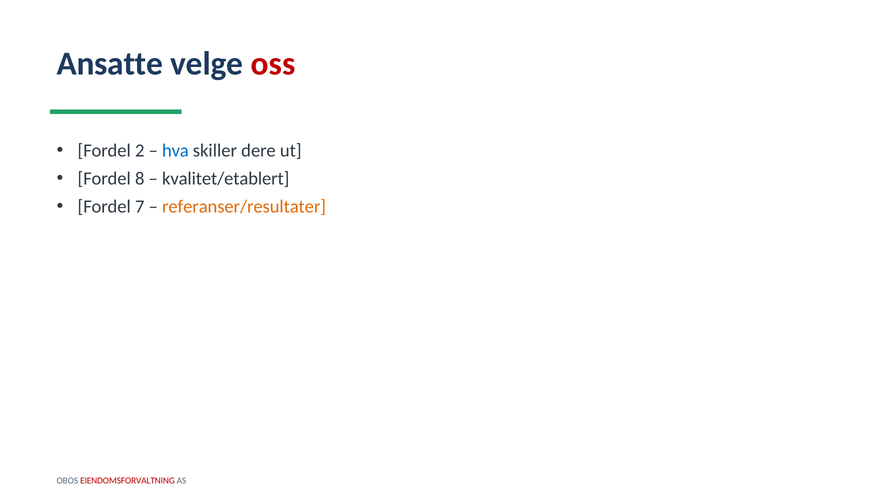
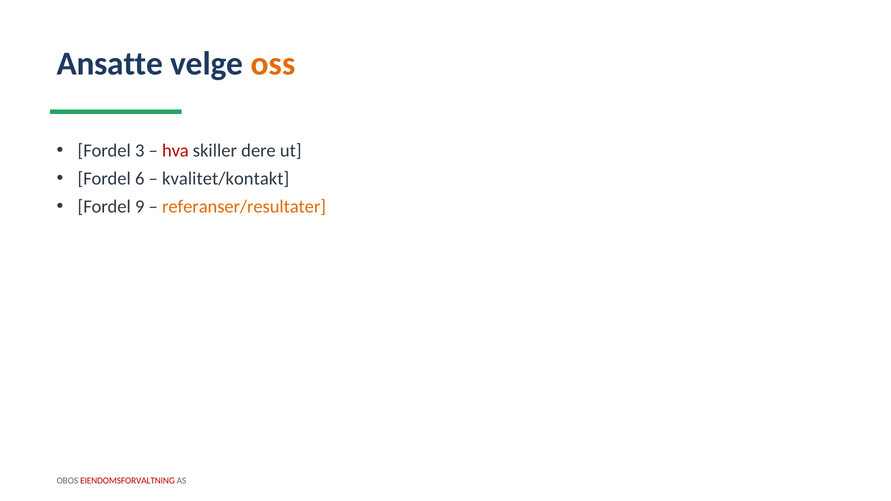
oss colour: red -> orange (273, 64)
2: 2 -> 3 (140, 151)
hva colour: blue -> red (175, 151)
8: 8 -> 6 (140, 179)
kvalitet/etablert: kvalitet/etablert -> kvalitet/kontakt (226, 179)
7: 7 -> 9 (140, 207)
